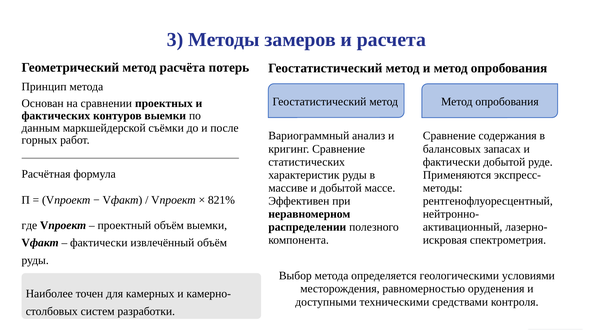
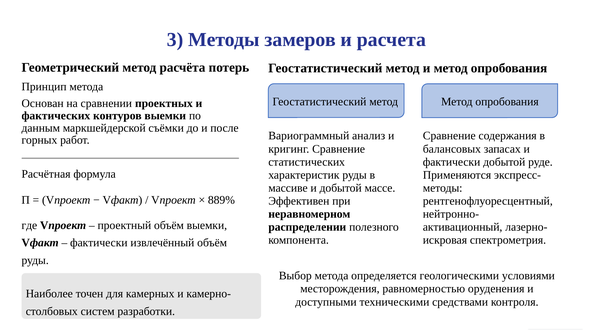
821%: 821% -> 889% (221, 200)
